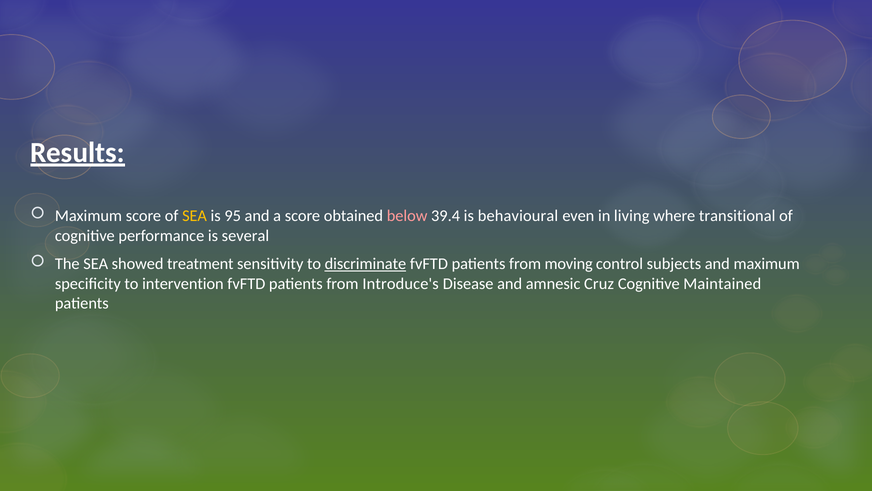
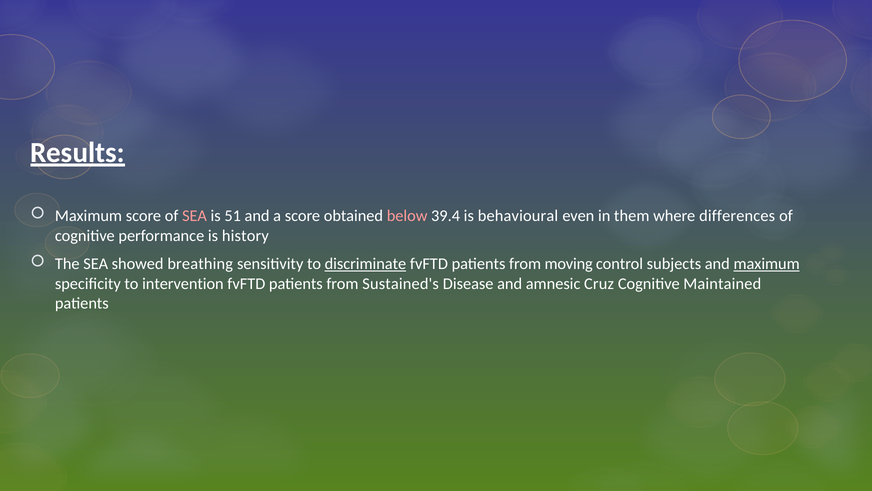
SEA colour: yellow -> pink (195, 216)
95: 95 -> 51 (233, 216)
living: living -> them (632, 216)
transitional: transitional -> differences (737, 216)
several: several -> history (245, 235)
treatment: treatment -> breathing (200, 264)
maximum underline: none -> present (767, 264)
Introduce's: Introduce's -> Sustained's (401, 283)
